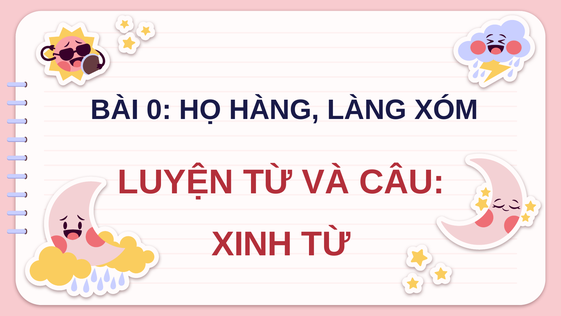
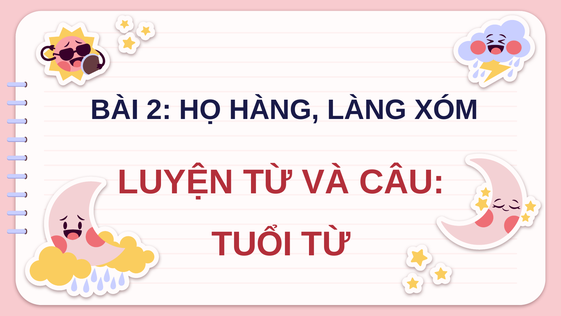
0: 0 -> 2 (159, 110)
XINH: XINH -> TUỔI (252, 244)
